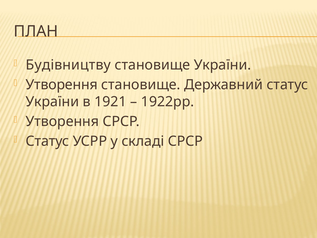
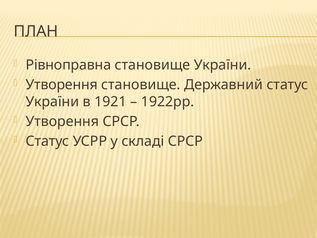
Будівництву: Будівництву -> Рівноправна (68, 65)
